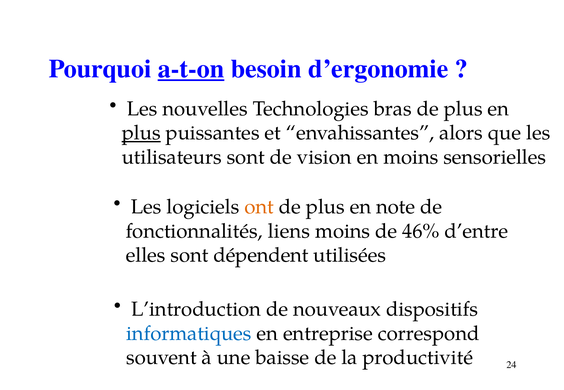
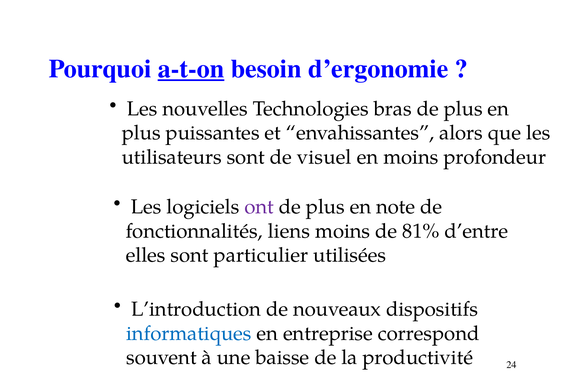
plus underline: present -> none (141, 133)
vision: vision -> visuel (324, 157)
sensorielles: sensorielles -> profondeur (495, 157)
ont colour: orange -> purple (259, 207)
46%: 46% -> 81% (421, 231)
dépendent: dépendent -> particulier (261, 256)
